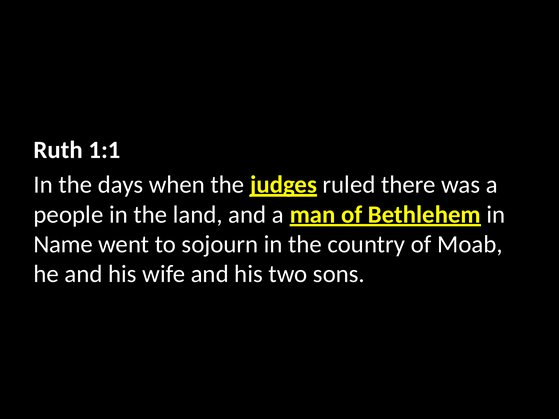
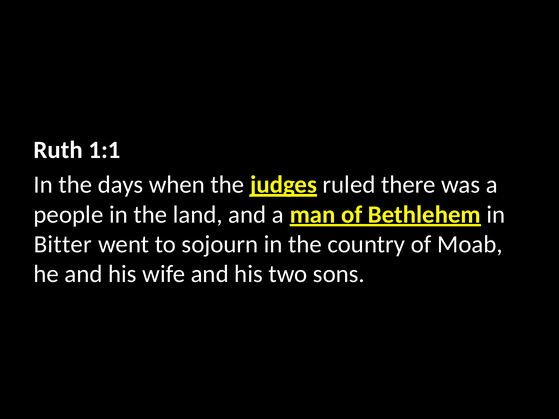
Name: Name -> Bitter (63, 244)
